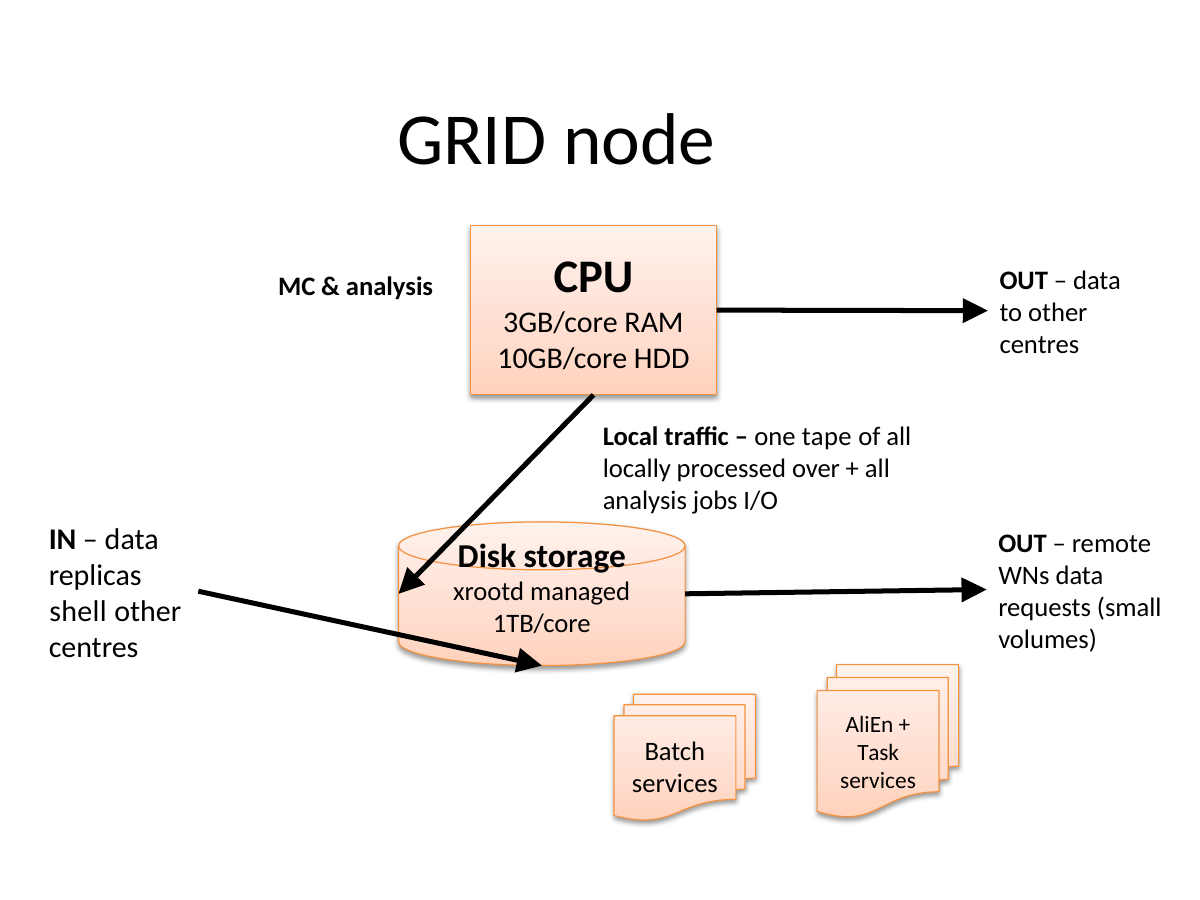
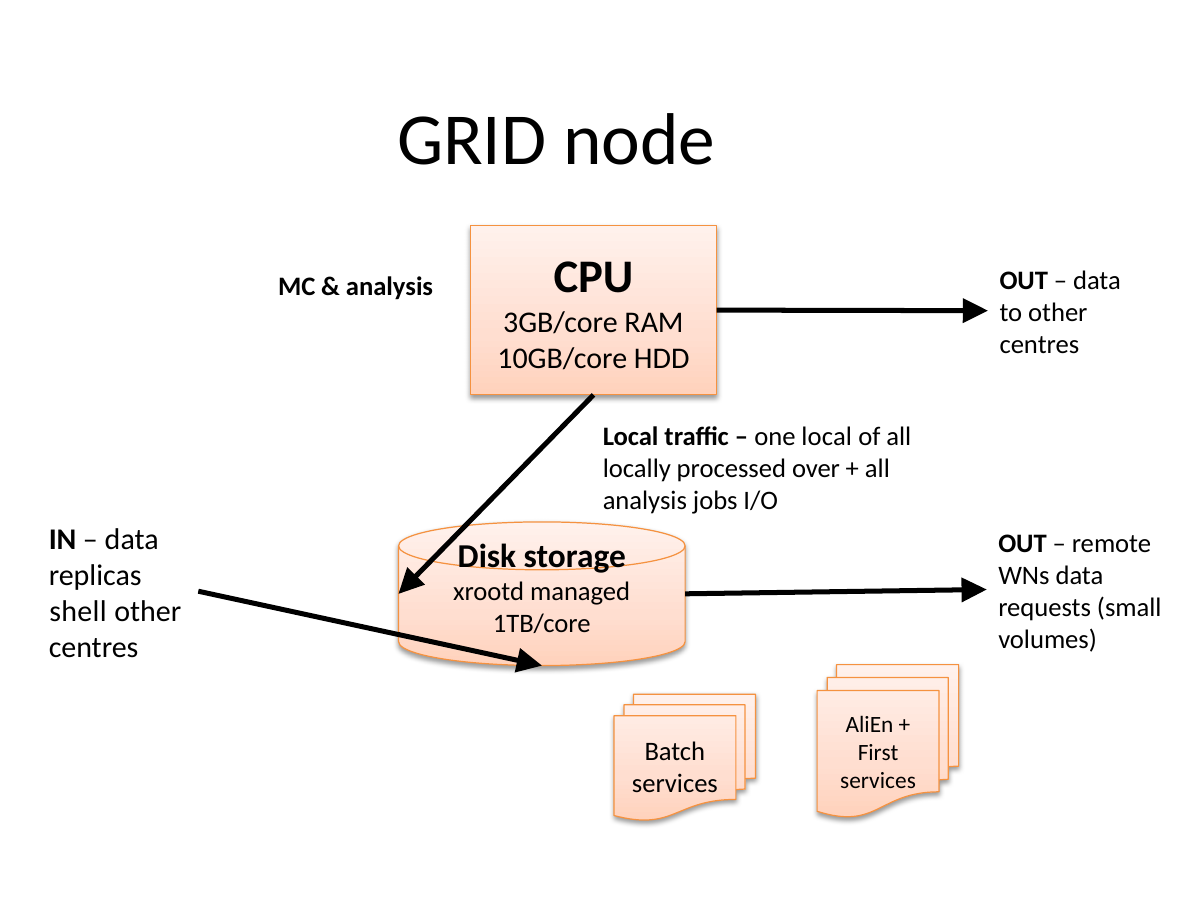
one tape: tape -> local (827, 436)
Task: Task -> First (878, 753)
